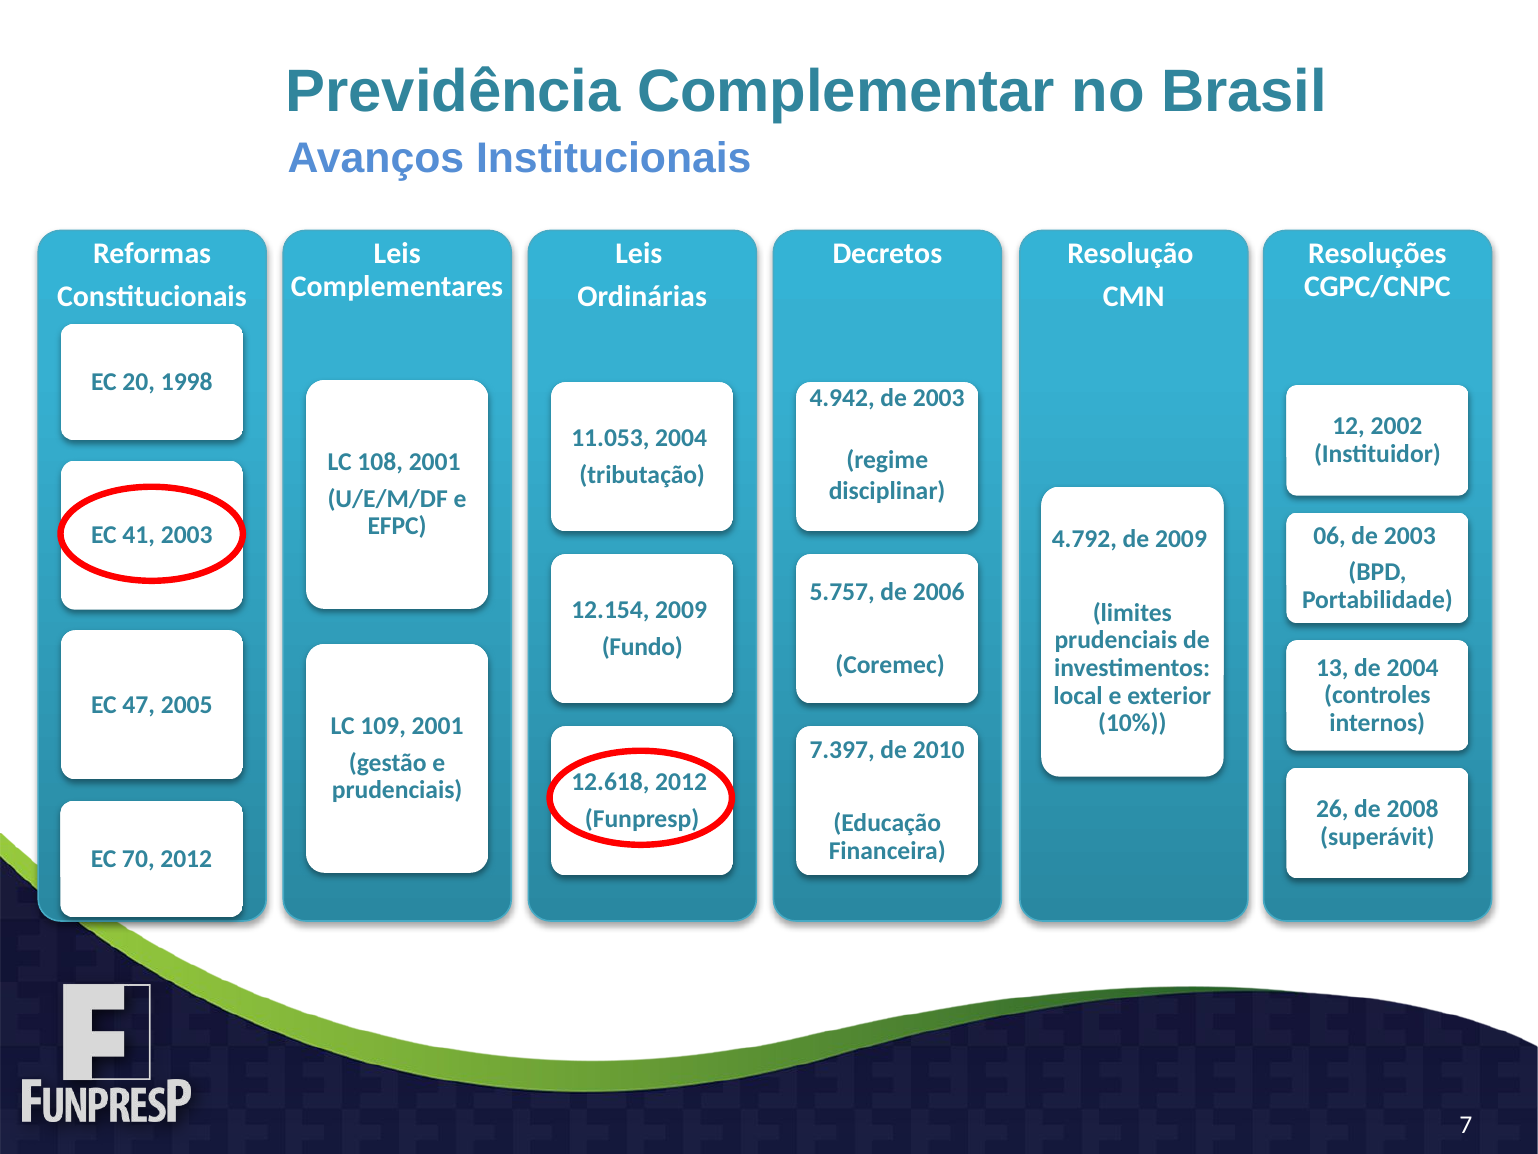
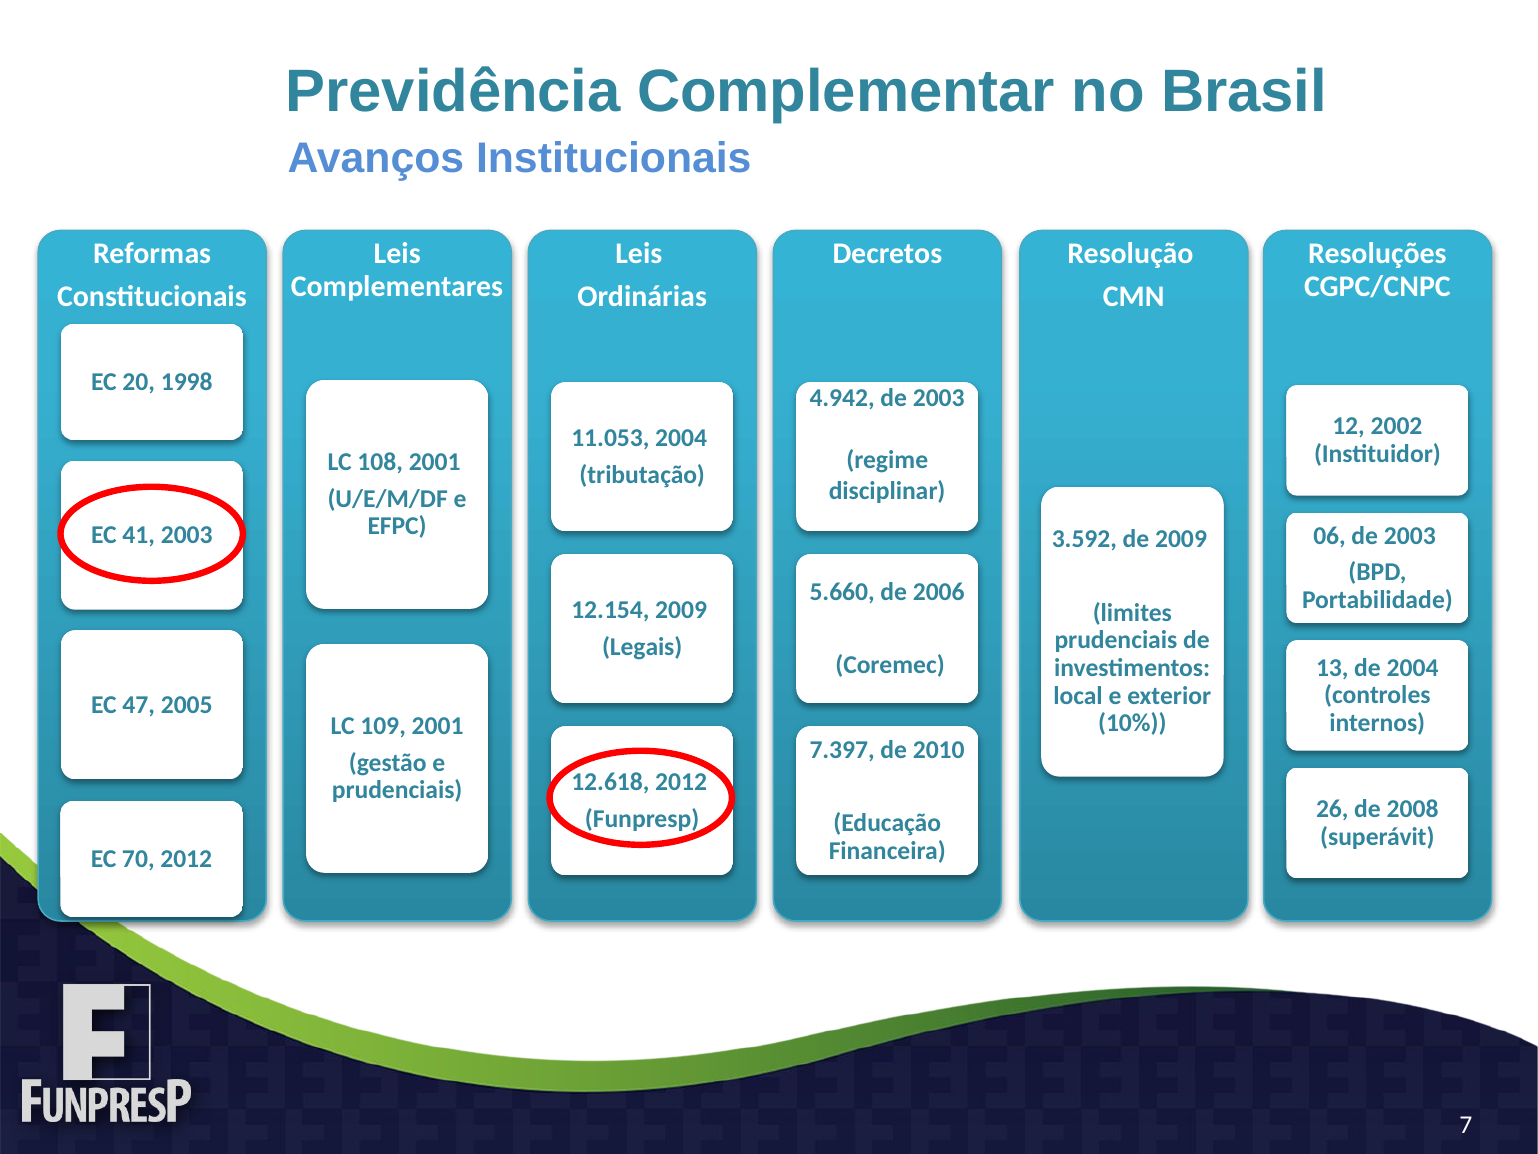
4.792: 4.792 -> 3.592 (1084, 539)
5.757: 5.757 -> 5.660 (842, 592)
Fundo: Fundo -> Legais (642, 647)
